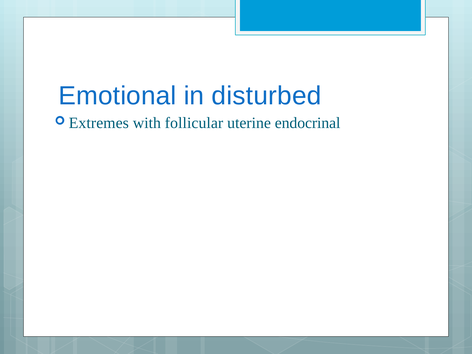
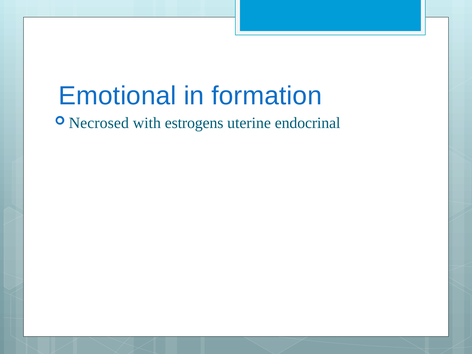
disturbed: disturbed -> formation (267, 96)
Extremes: Extremes -> Necrosed (99, 123)
follicular: follicular -> estrogens (194, 123)
